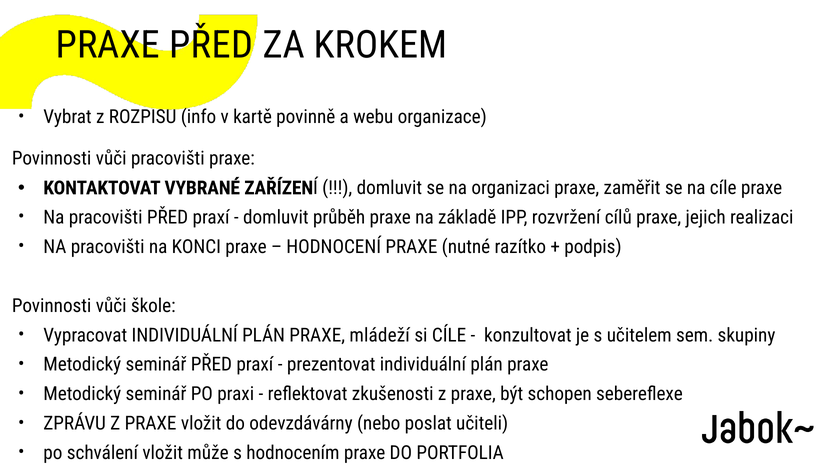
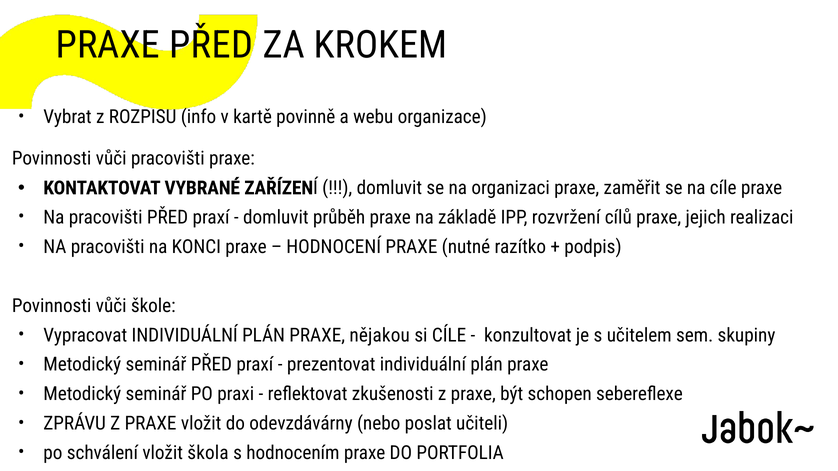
mládeží: mládeží -> nějakou (380, 335)
může: může -> škola (208, 453)
